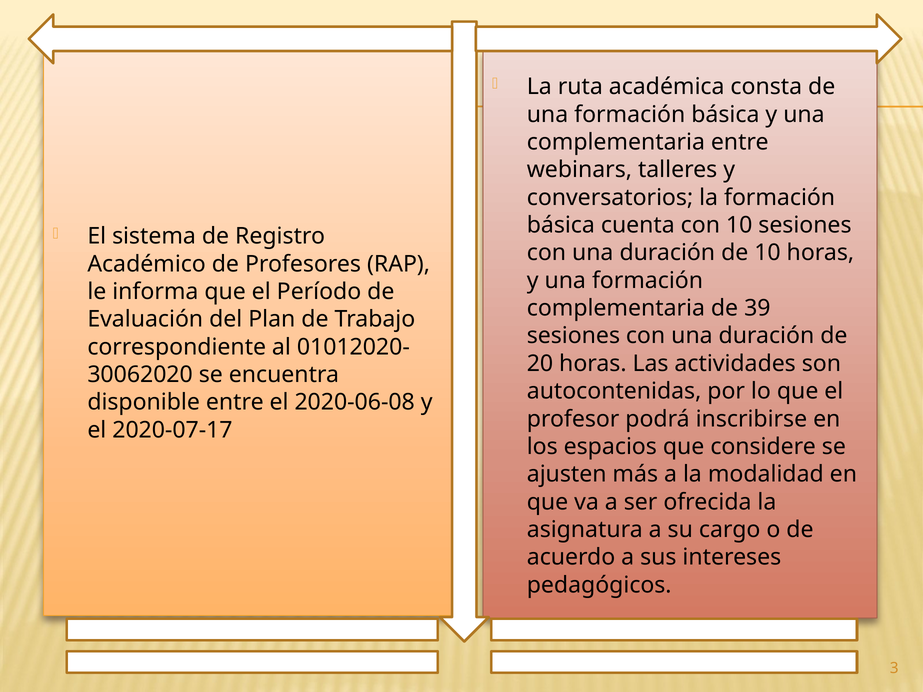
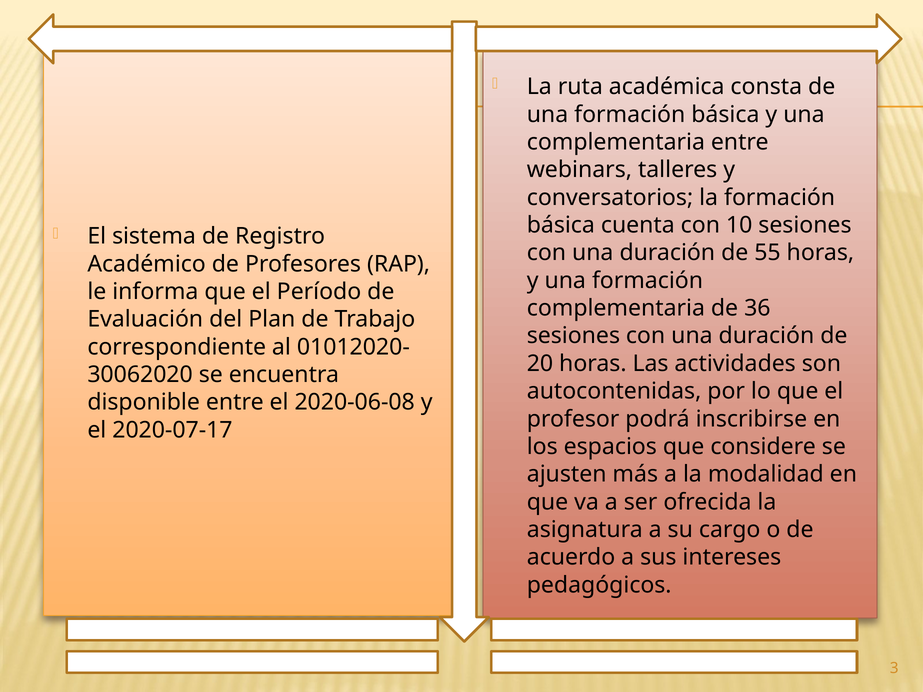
de 10: 10 -> 55 (768, 253)
39: 39 -> 36 (757, 308)
